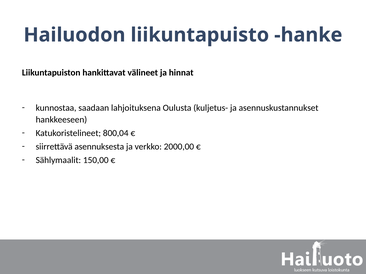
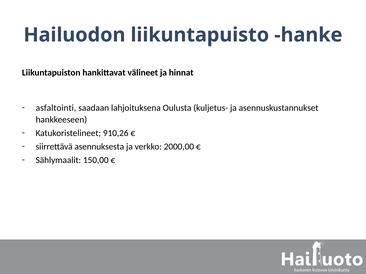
kunnostaa: kunnostaa -> asfaltointi (56, 108)
800,04: 800,04 -> 910,26 (116, 133)
